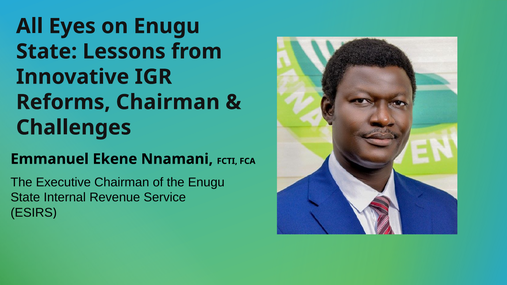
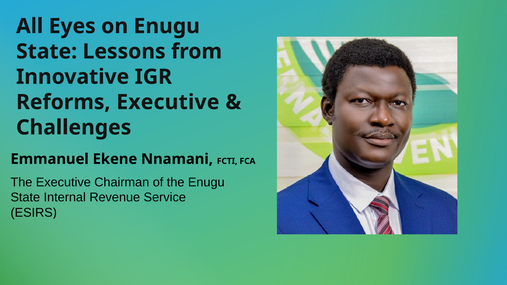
Reforms Chairman: Chairman -> Executive (168, 102)
